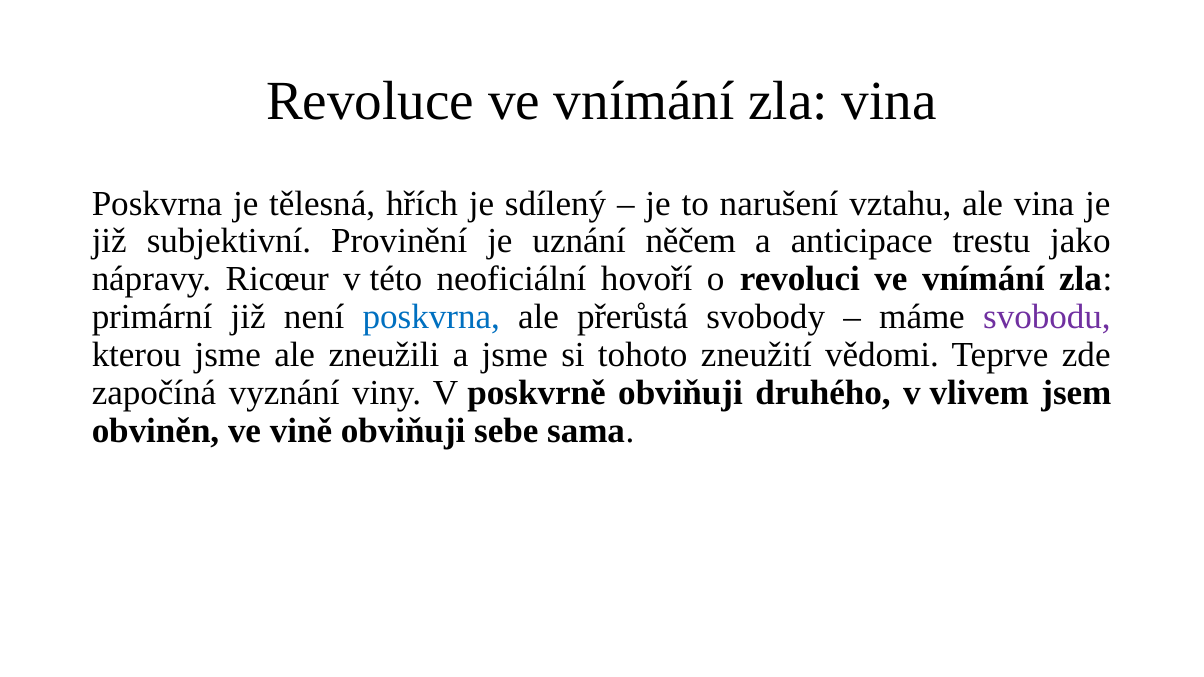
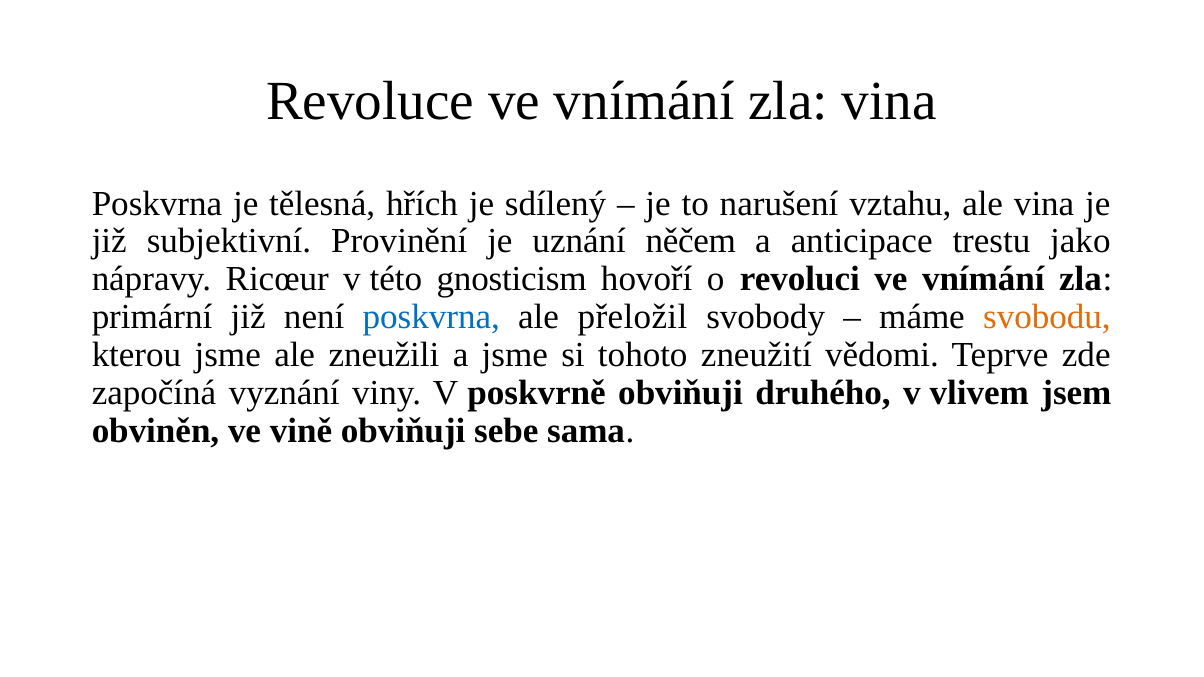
neoficiální: neoficiální -> gnosticism (512, 279)
přerůstá: přerůstá -> přeložil (632, 317)
svobodu colour: purple -> orange (1047, 317)
